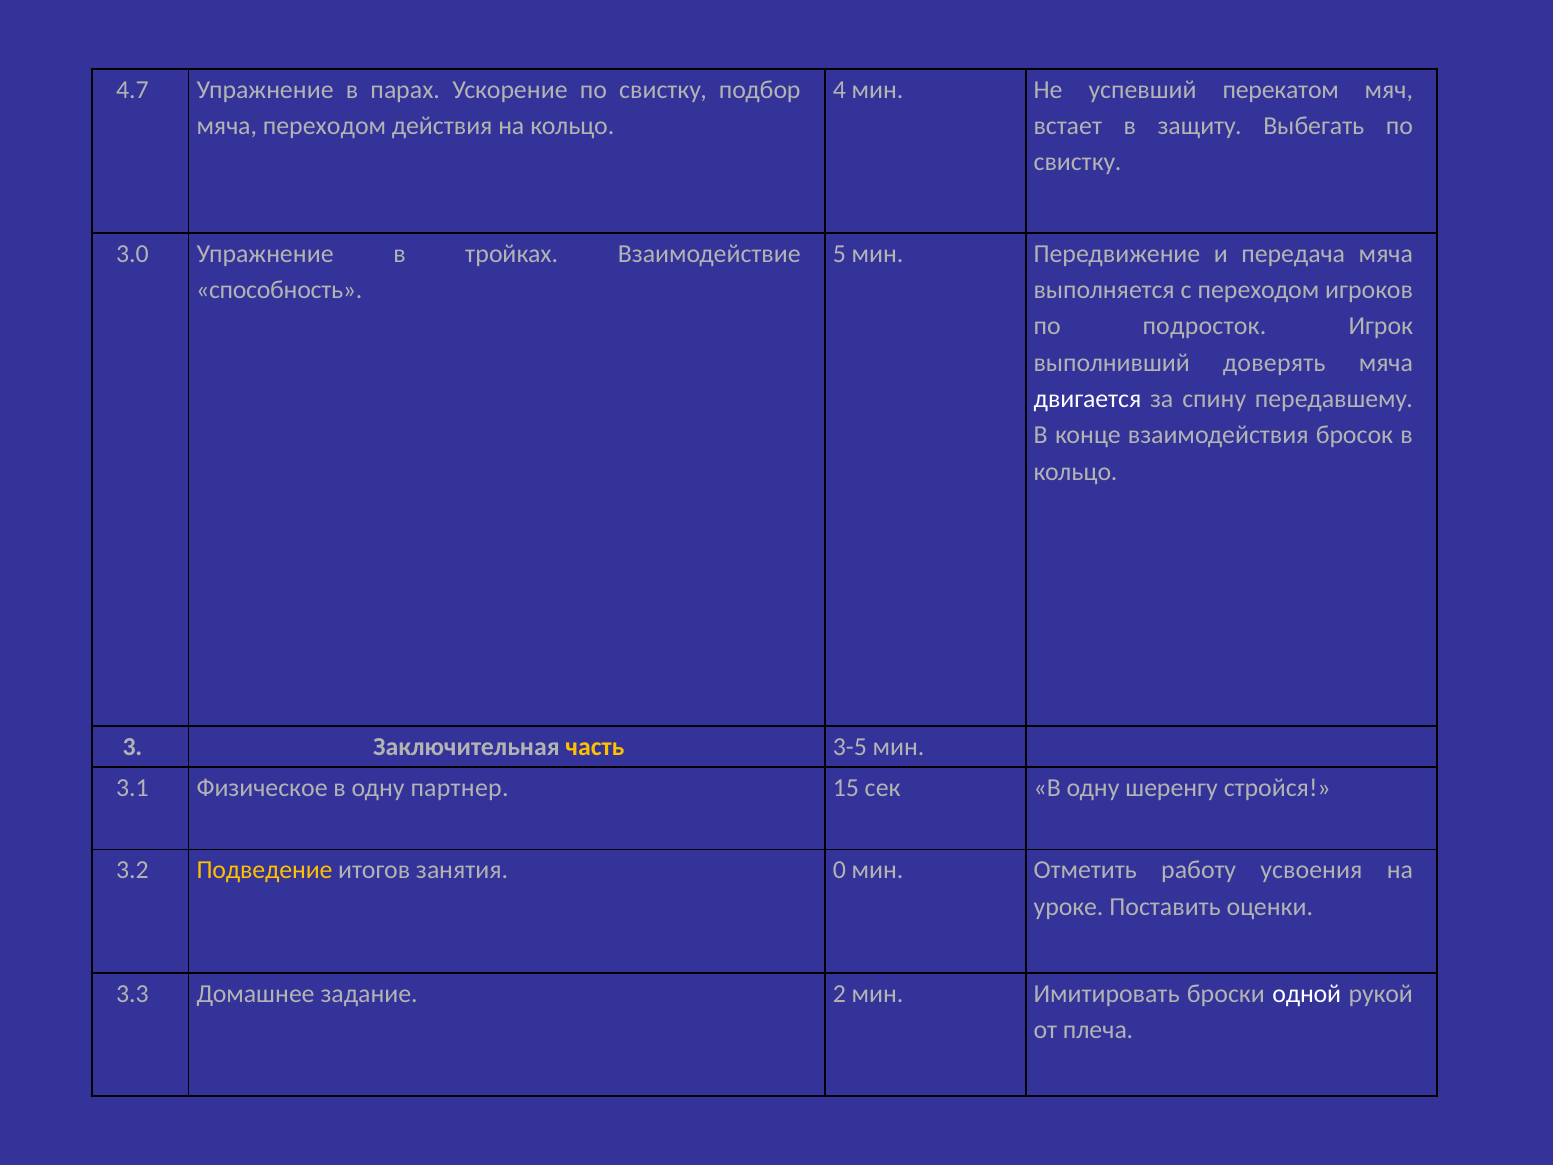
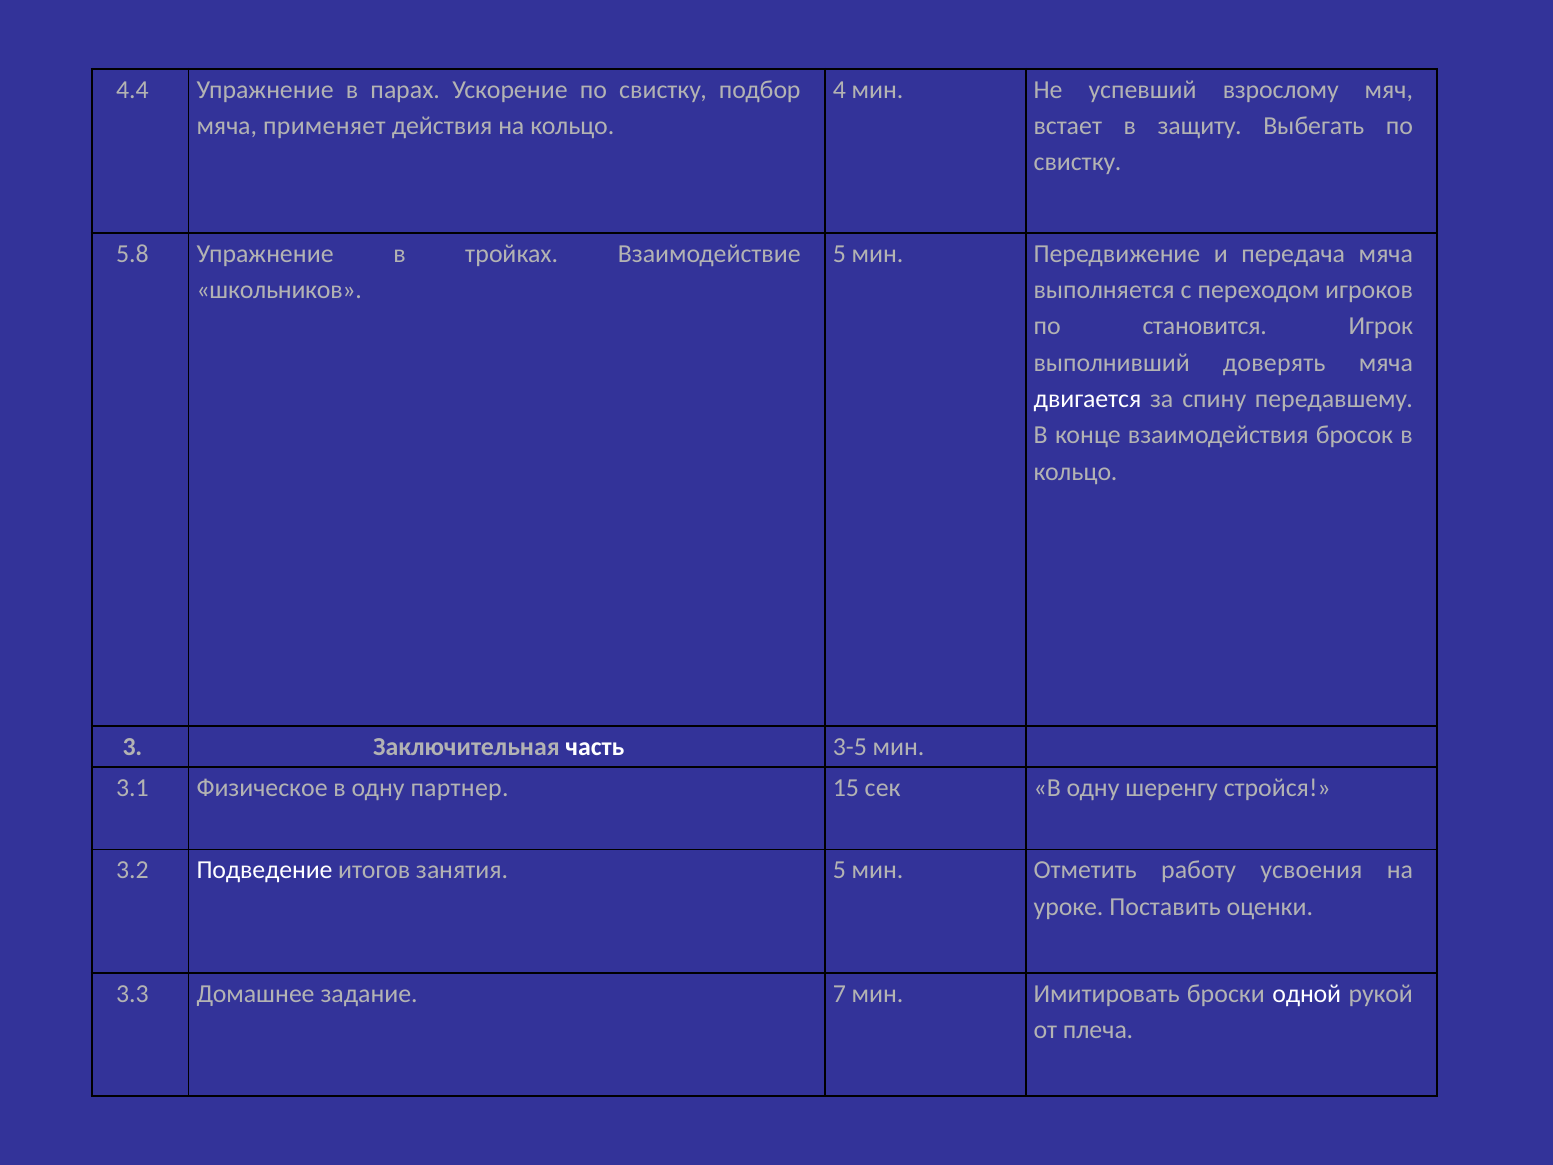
4.7: 4.7 -> 4.4 (132, 89)
перекатом: перекатом -> взрослому (1281, 89)
мяча переходом: переходом -> применяет (324, 126)
3.0: 3.0 -> 5.8 (132, 254)
способность: способность -> школьников (279, 290)
подросток: подросток -> становится (1205, 326)
часть colour: yellow -> white (595, 747)
Подведение colour: yellow -> white (265, 870)
занятия 0: 0 -> 5 (839, 870)
2: 2 -> 7 (839, 993)
